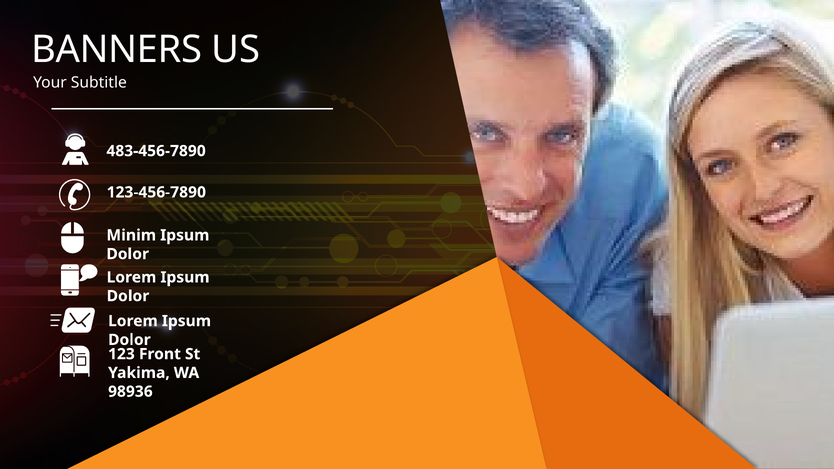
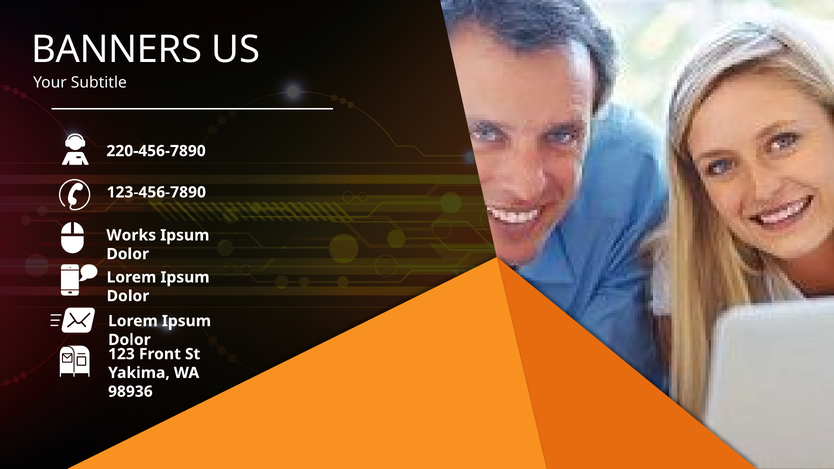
483-456-7890: 483-456-7890 -> 220-456-7890 (156, 151)
Minim: Minim -> Works (131, 235)
